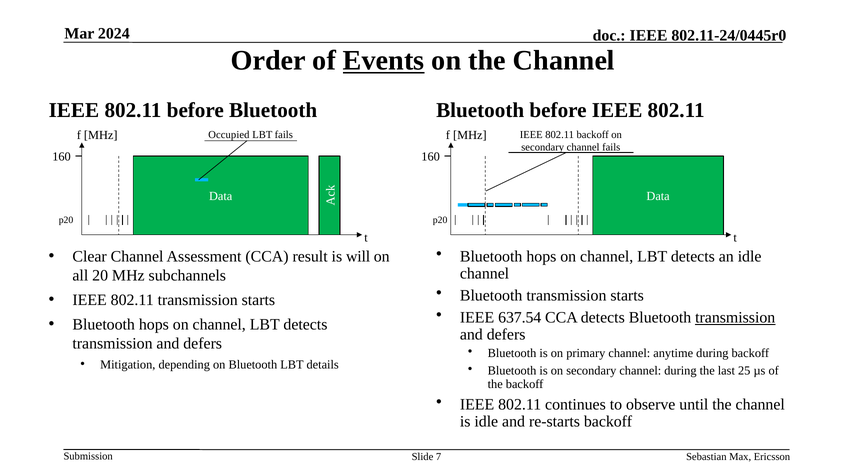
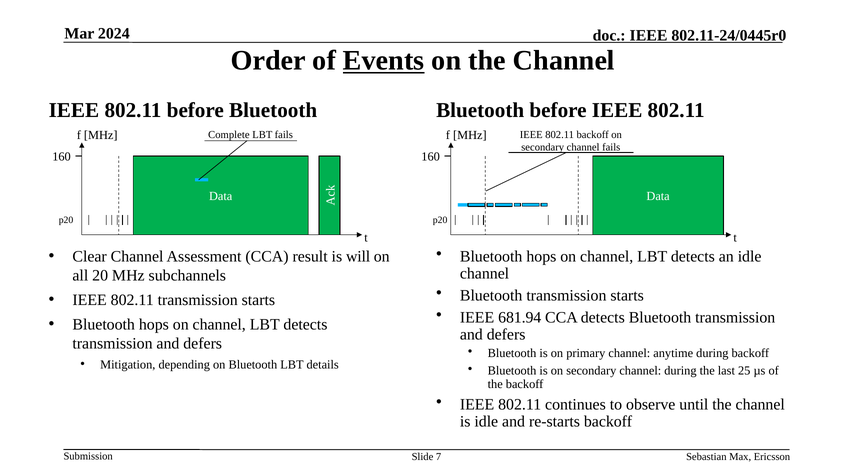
Occupied: Occupied -> Complete (229, 135)
637.54: 637.54 -> 681.94 (520, 317)
transmission underline: present -> none (735, 317)
